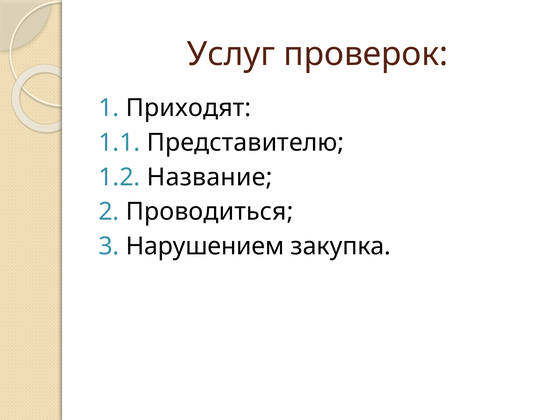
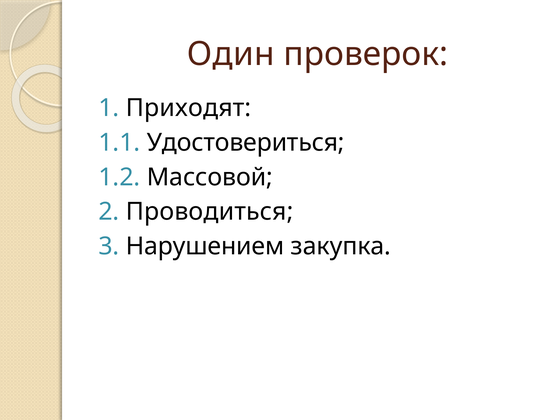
Услуг: Услуг -> Один (231, 54)
Представителю: Представителю -> Удостовериться (246, 143)
Название: Название -> Массовой (210, 177)
